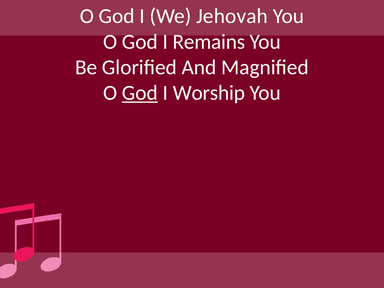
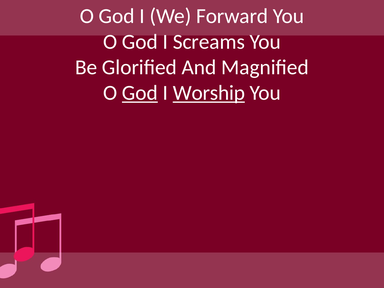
Jehovah: Jehovah -> Forward (232, 16)
Remains: Remains -> Screams (209, 42)
Worship underline: none -> present (209, 93)
